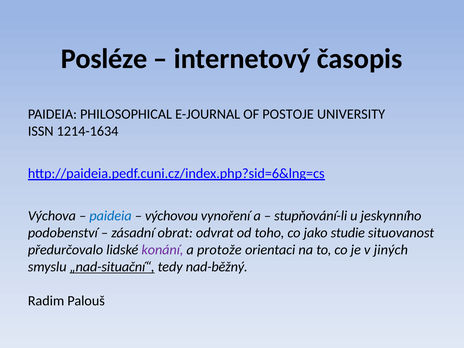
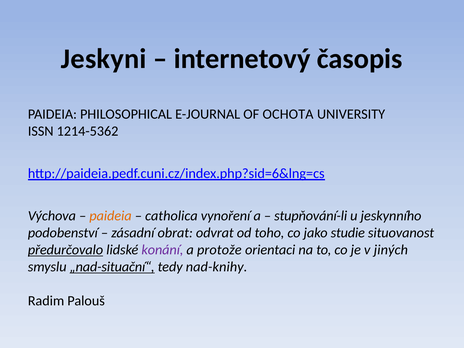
Posléze: Posléze -> Jeskyni (104, 59)
POSTOJE: POSTOJE -> OCHOTA (288, 114)
1214-1634: 1214-1634 -> 1214-5362 (88, 131)
paideia colour: blue -> orange (111, 216)
výchovou: výchovou -> catholica (171, 216)
předurčovalo underline: none -> present (65, 250)
nad-běžný: nad-běžný -> nad-knihy (217, 267)
